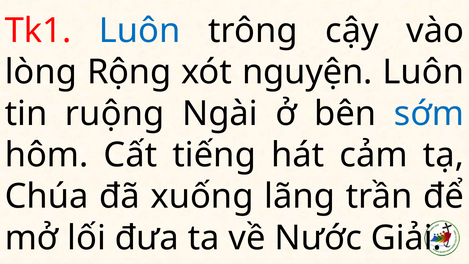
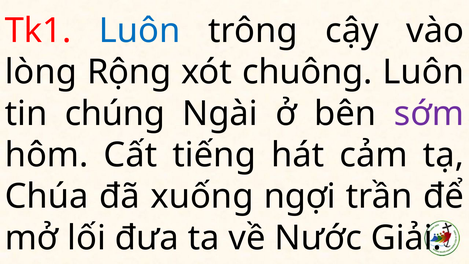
nguyện: nguyện -> chuông (307, 72)
ruộng: ruộng -> chúng (115, 114)
sớm colour: blue -> purple (429, 114)
lãng: lãng -> ngợi (300, 196)
